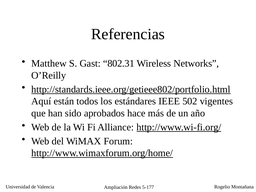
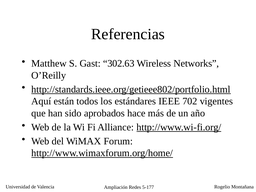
802.31: 802.31 -> 302.63 (119, 63)
502: 502 -> 702 (190, 101)
